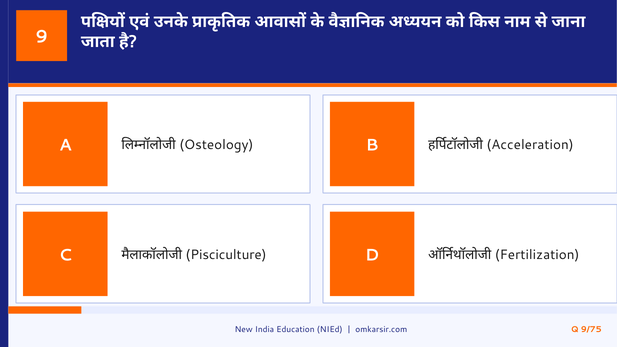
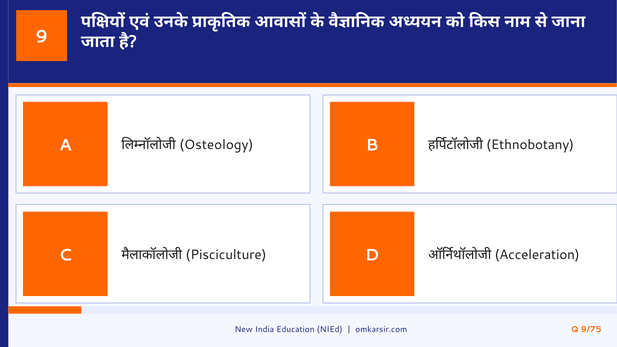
Acceleration: Acceleration -> Ethnobotany (530, 145)
Fertilization: Fertilization -> Acceleration (537, 255)
